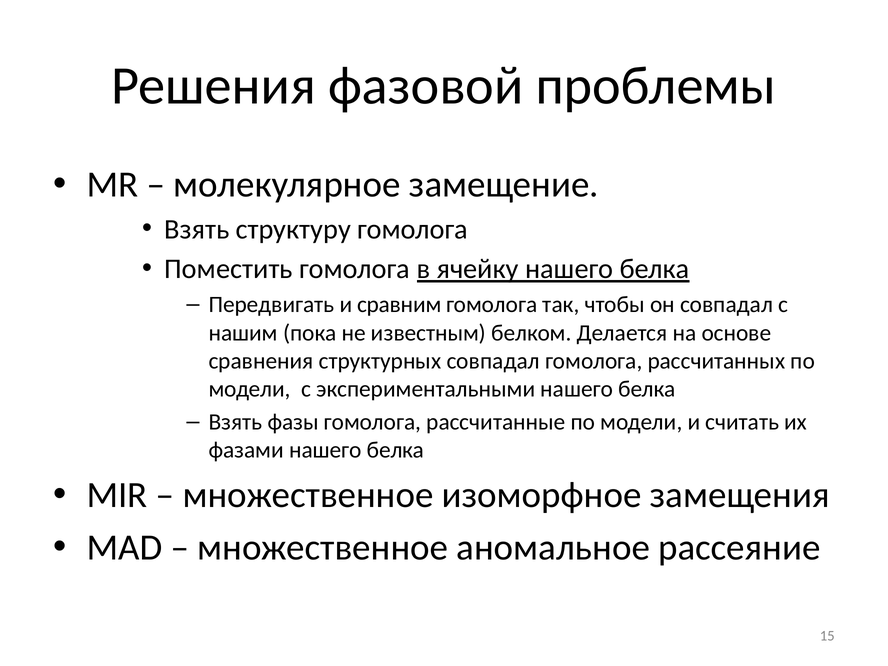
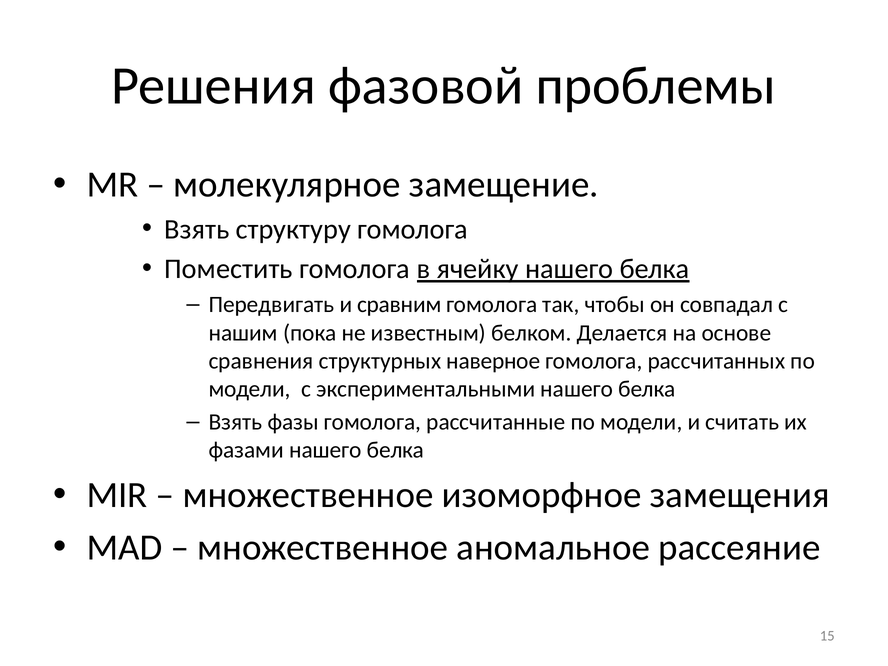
структурных совпадал: совпадал -> наверное (493, 361)
